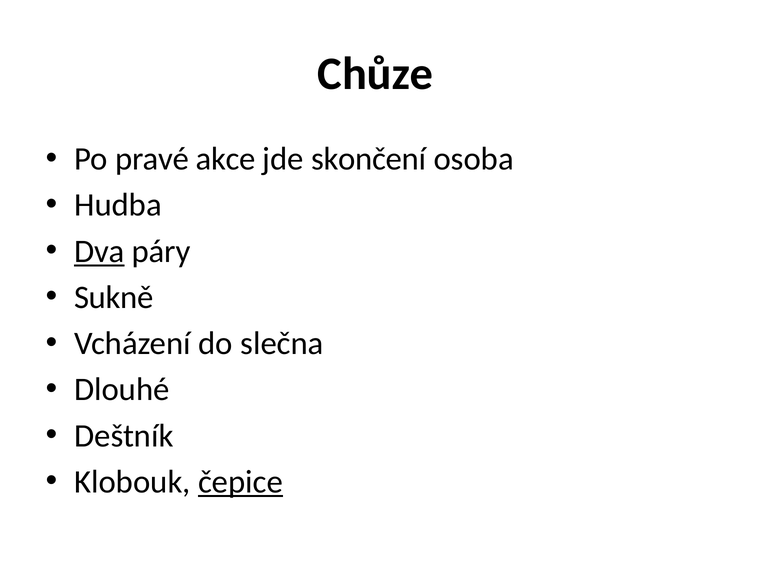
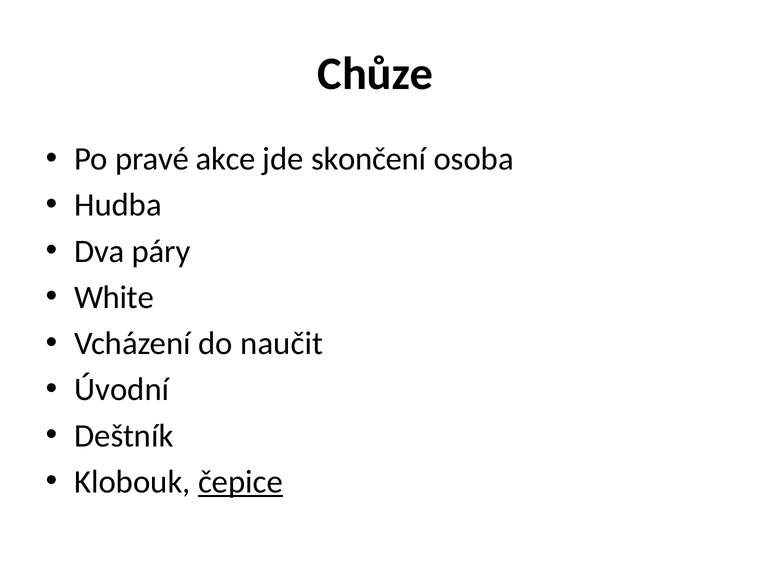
Dva underline: present -> none (99, 251)
Sukně: Sukně -> White (114, 297)
slečna: slečna -> naučit (282, 343)
Dlouhé: Dlouhé -> Úvodní (122, 389)
